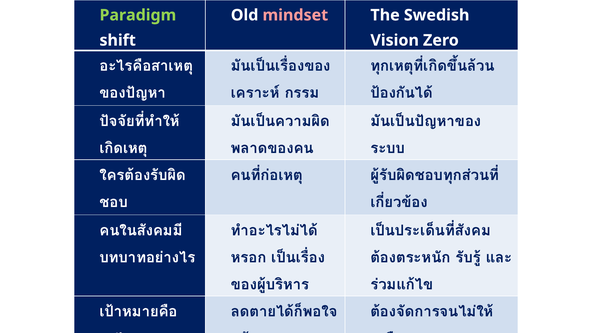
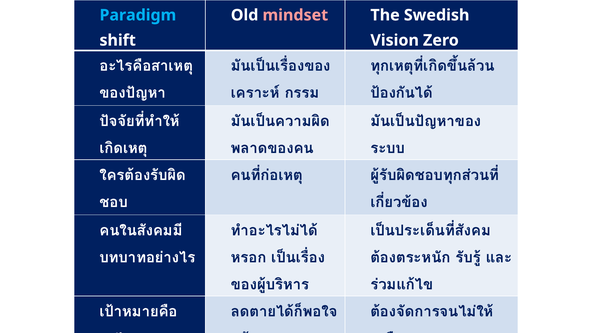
Paradigm colour: light green -> light blue (138, 15)
